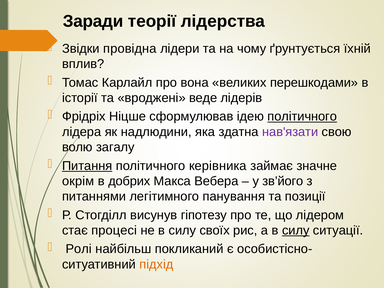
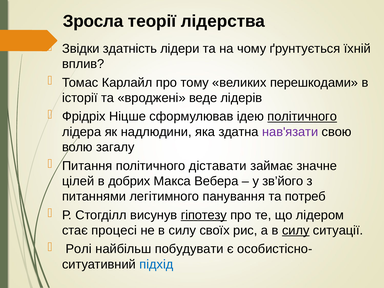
Заради: Заради -> Зросла (93, 21)
провідна: провідна -> здатність (130, 49)
вона: вона -> тому (195, 83)
Питання underline: present -> none (87, 166)
керівника: керівника -> діставати (218, 166)
окрім: окрім -> цілей (78, 181)
позиції: позиції -> потреб (305, 197)
гіпотезу underline: none -> present (204, 215)
покликаний: покликаний -> побудувати (189, 249)
підхід colour: orange -> blue (156, 264)
